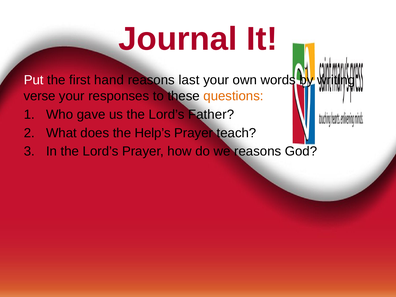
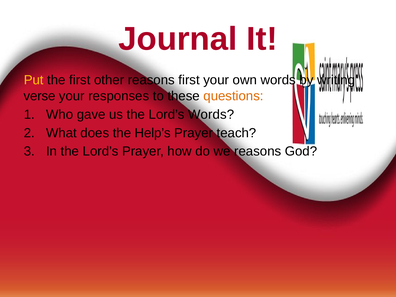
Put colour: white -> yellow (34, 80)
hand: hand -> other (109, 80)
reasons last: last -> first (189, 80)
Lord’s Father: Father -> Words (211, 114)
